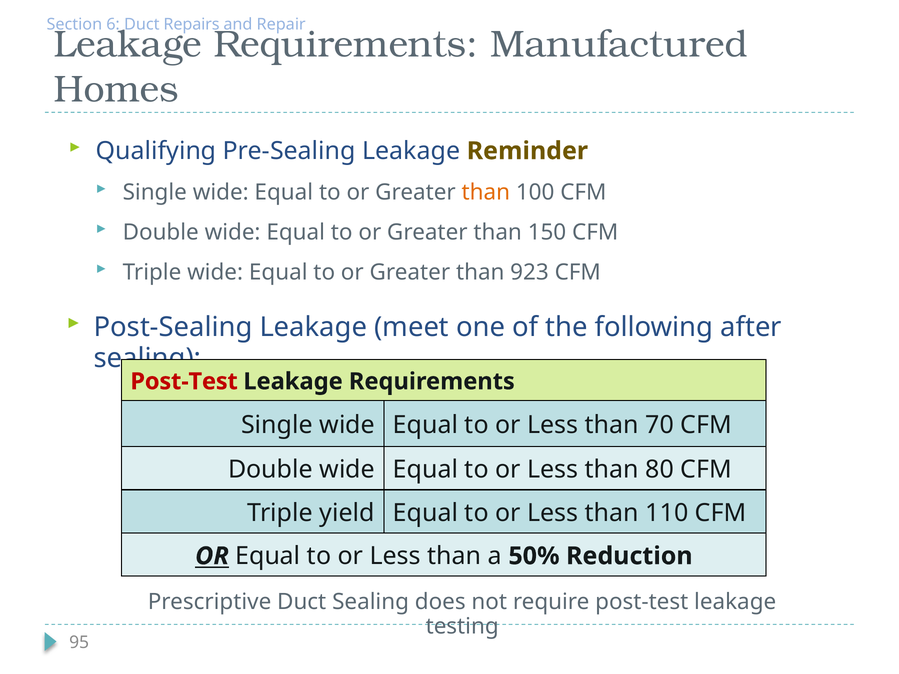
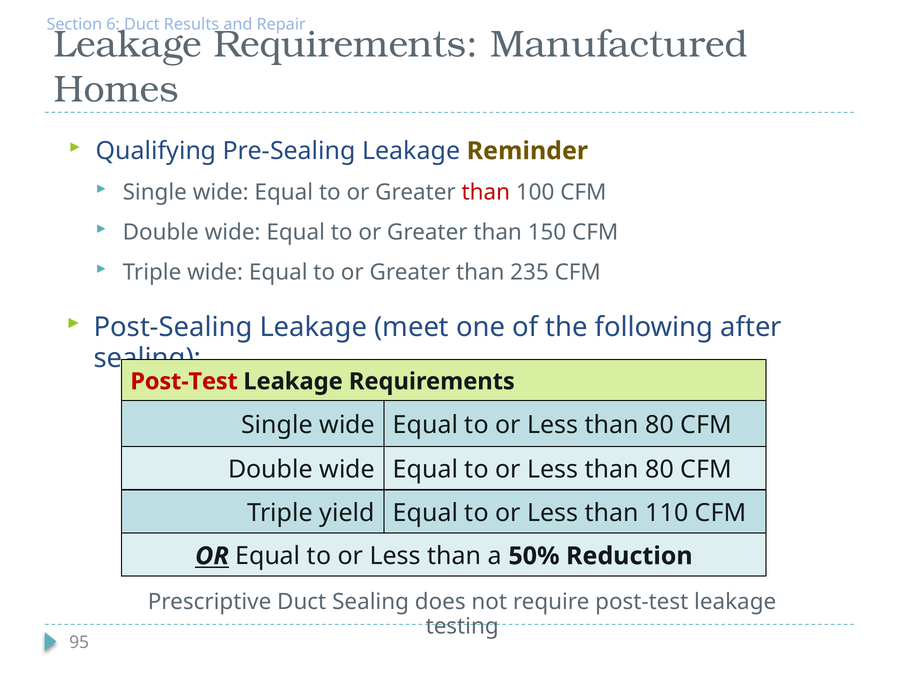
Repairs: Repairs -> Results (191, 25)
than colour: orange -> red (486, 192)
923: 923 -> 235 (530, 272)
70: 70 -> 80 (660, 425)
